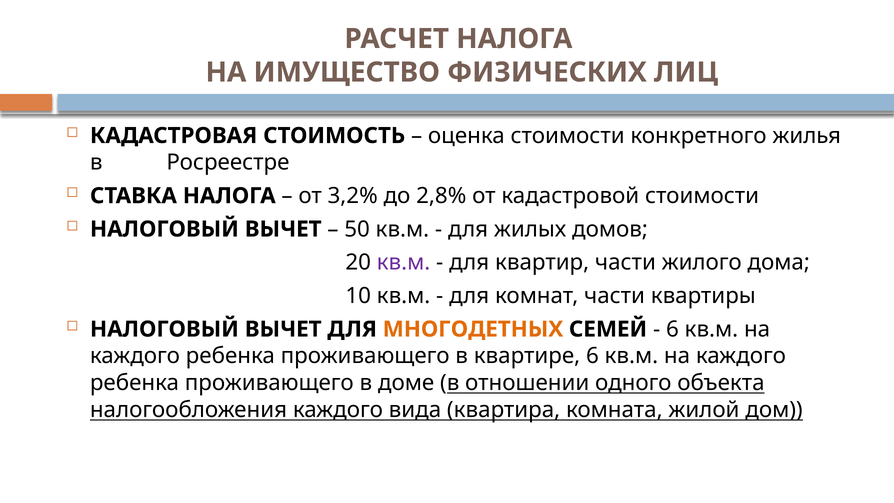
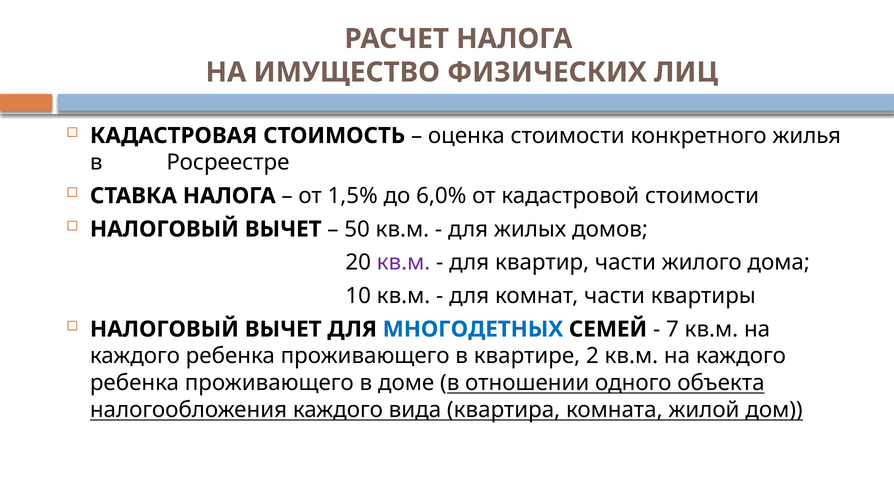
3,2%: 3,2% -> 1,5% (353, 196)
2,8%: 2,8% -> 6,0% (441, 196)
МНОГОДЕТНЫХ colour: orange -> blue (473, 329)
6: 6 -> 7 (672, 329)
квартире 6: 6 -> 2 (592, 356)
